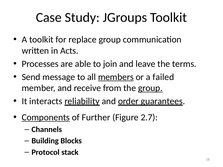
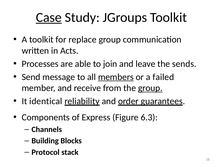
Case underline: none -> present (49, 17)
terms: terms -> sends (184, 64)
interacts: interacts -> identical (46, 101)
Components underline: present -> none (46, 118)
Further: Further -> Express (96, 118)
2.7: 2.7 -> 6.3 (149, 118)
